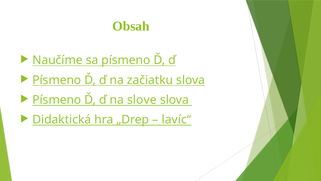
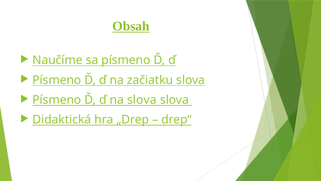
Obsah underline: none -> present (131, 26)
na slove: slove -> slova (142, 100)
lavíc“: lavíc“ -> drep“ (177, 119)
